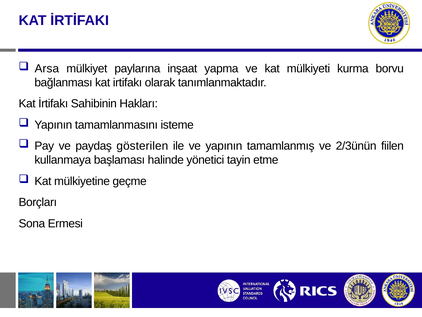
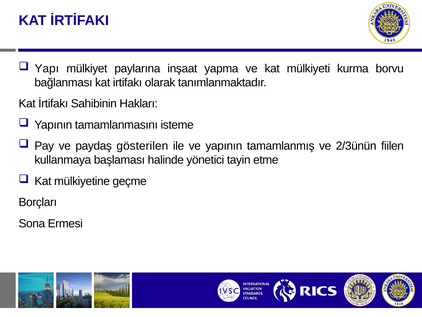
Arsa: Arsa -> Yapı (47, 68)
